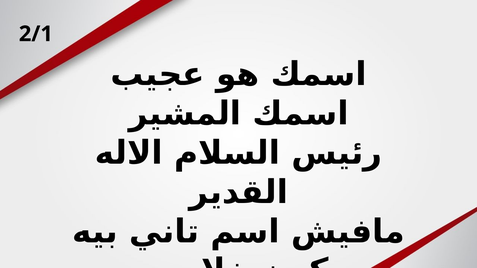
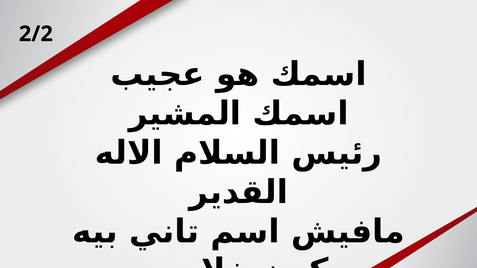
2/1: 2/1 -> 2/2 (36, 34)
